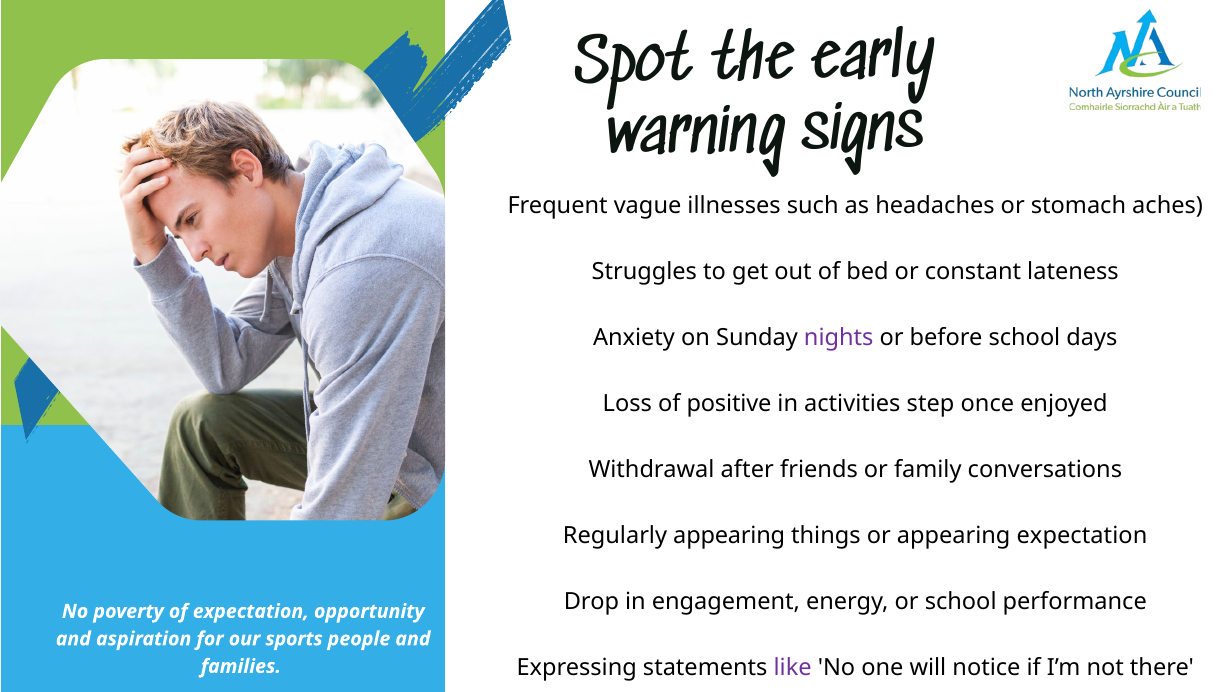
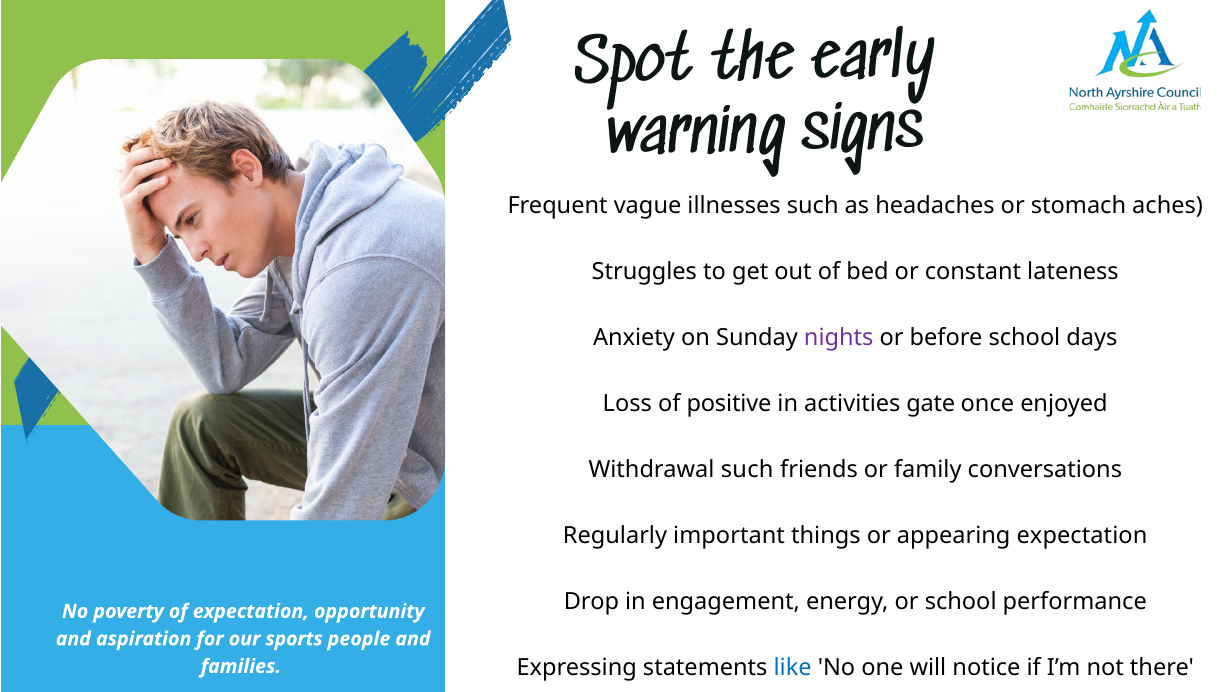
step: step -> gate (931, 404)
Withdrawal after: after -> such (747, 470)
Regularly appearing: appearing -> important (729, 536)
like colour: purple -> blue (793, 667)
